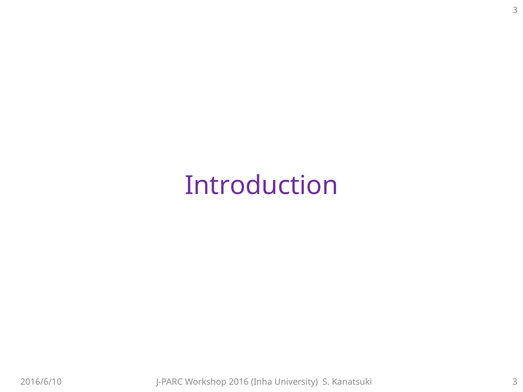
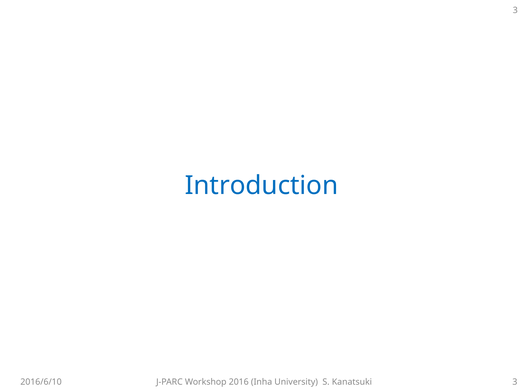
Introduction colour: purple -> blue (261, 186)
